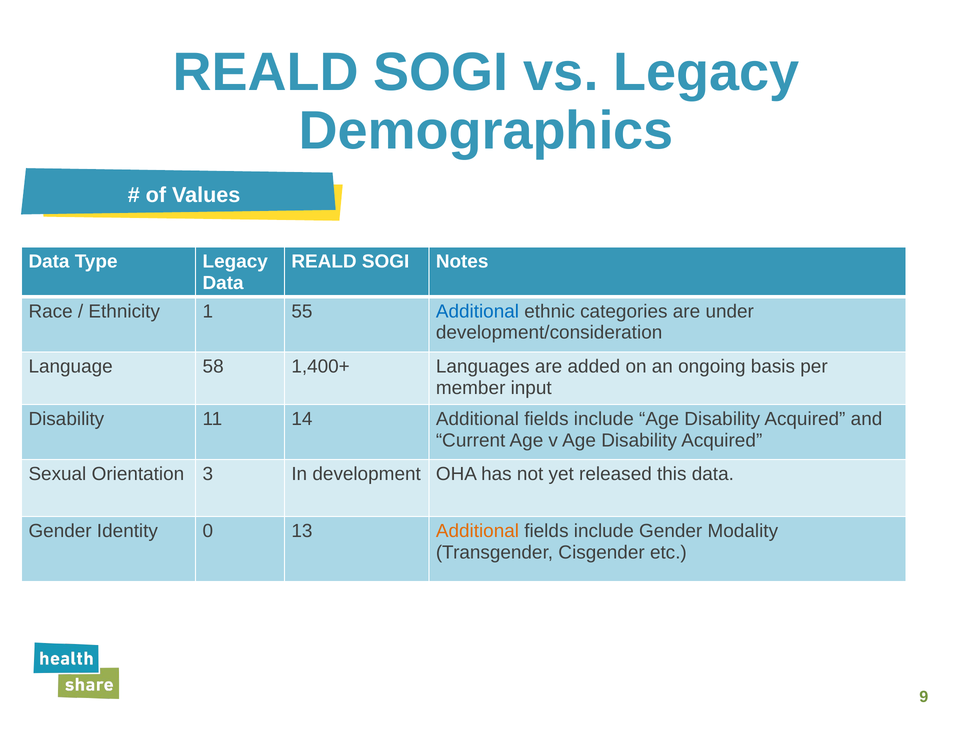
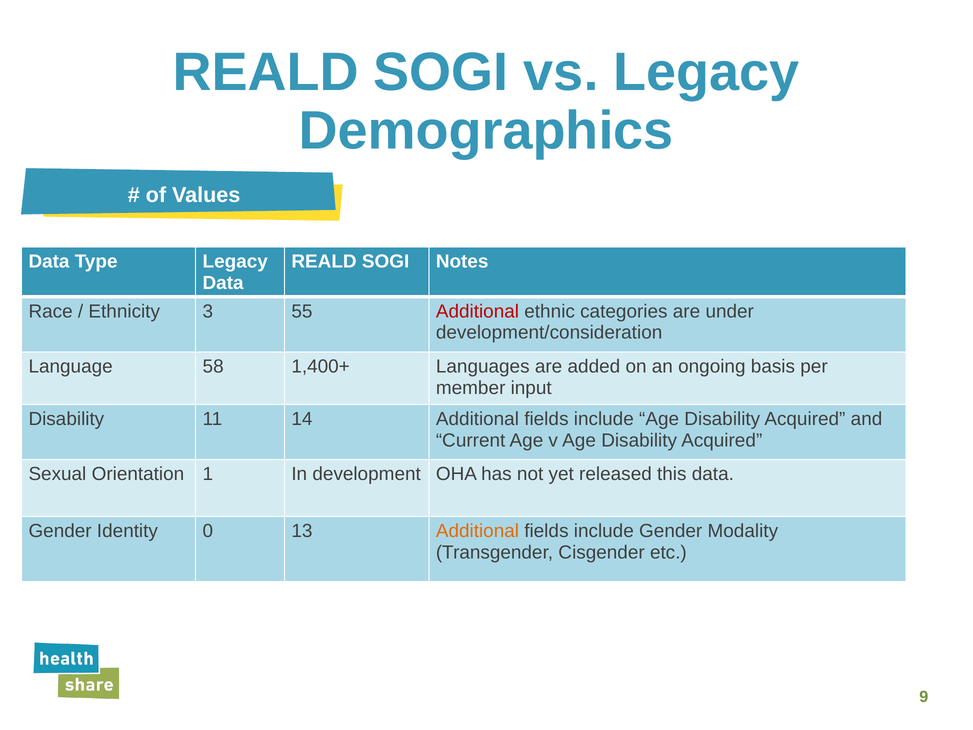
1: 1 -> 3 (208, 311)
Additional colour: blue -> red (477, 311)
3: 3 -> 1 (208, 474)
